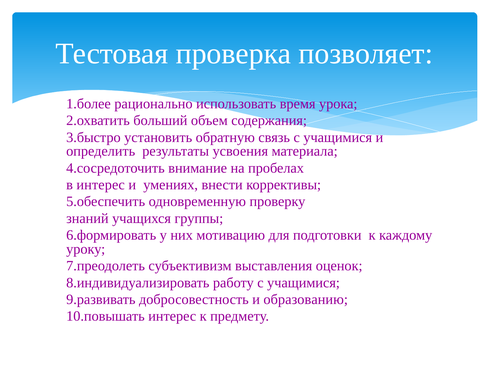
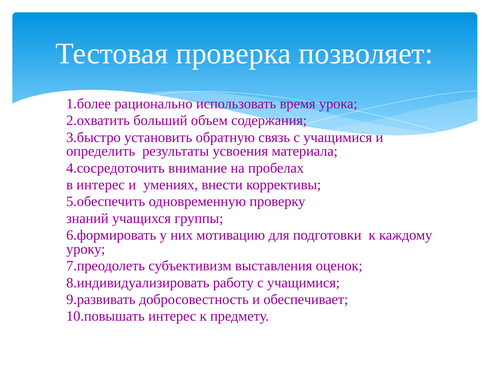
образованию: образованию -> обеспечивает (306, 299)
